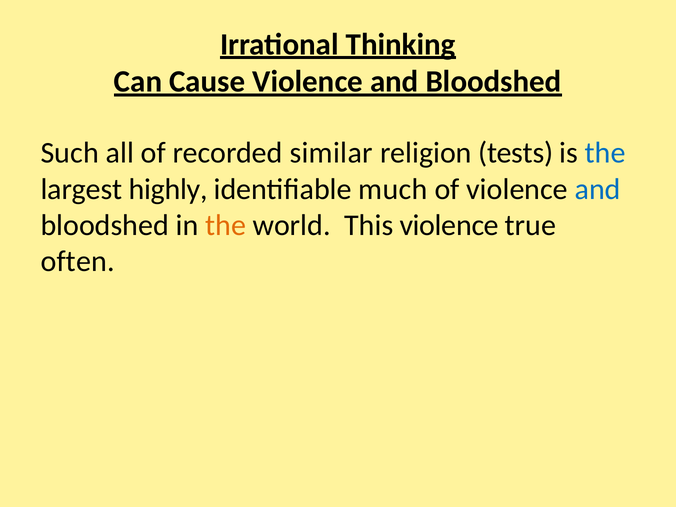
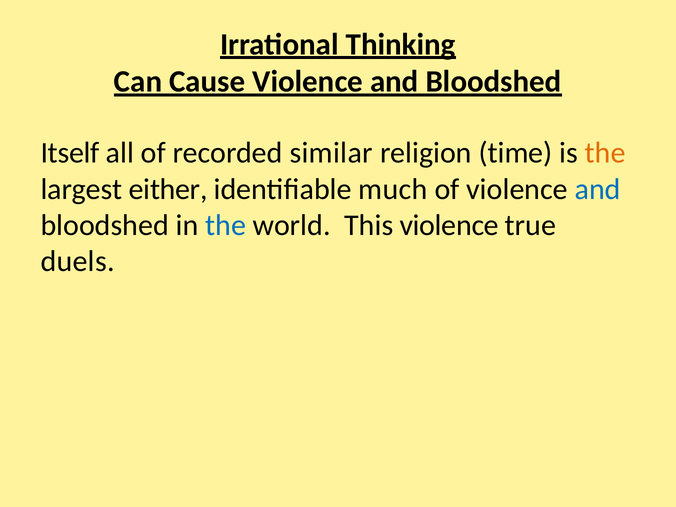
Such: Such -> Itself (70, 153)
tests: tests -> time (516, 153)
the colour: blue -> orange (605, 153)
highly: highly -> either (168, 189)
the colour: orange -> blue (226, 225)
often: often -> duels (78, 261)
